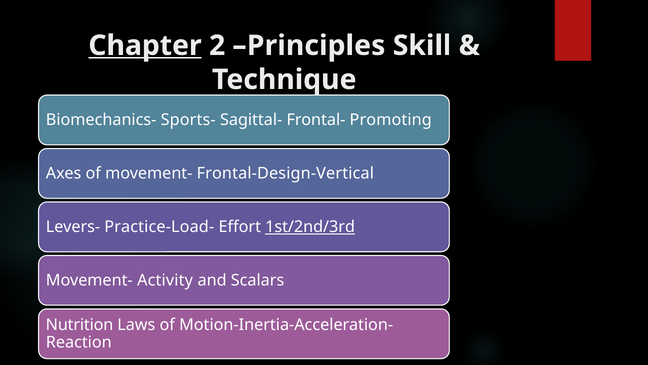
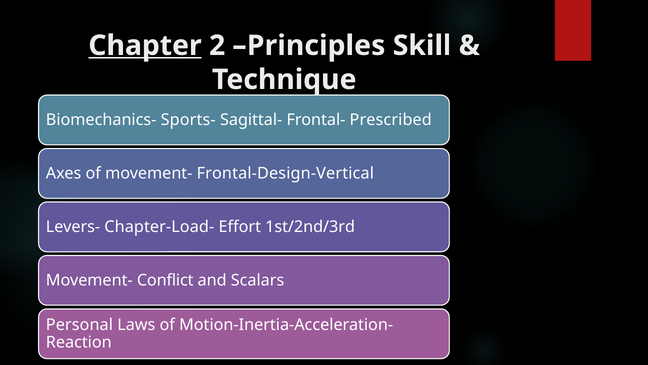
Promoting: Promoting -> Prescribed (391, 120)
Practice-Load-: Practice-Load- -> Chapter-Load- (159, 226)
1st/2nd/3rd underline: present -> none (310, 226)
Activity: Activity -> Conflict (165, 280)
Nutrition: Nutrition -> Personal (79, 325)
